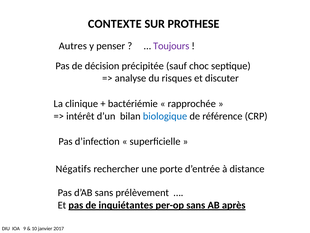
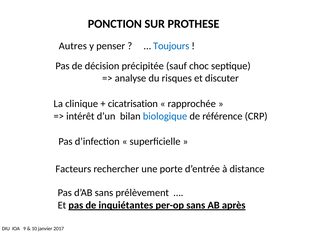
CONTEXTE: CONTEXTE -> PONCTION (115, 24)
Toujours colour: purple -> blue (171, 46)
bactériémie: bactériémie -> cicatrisation (133, 103)
Négatifs: Négatifs -> Facteurs (73, 168)
